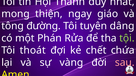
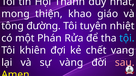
ngay: ngay -> khao (80, 14)
dâng: dâng -> nhiệt (122, 26)
tội colour: light green -> light blue (127, 38)
thoát: thoát -> khiên (33, 51)
chứa: chứa -> vang (123, 51)
